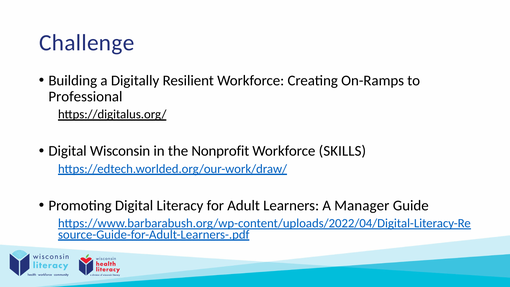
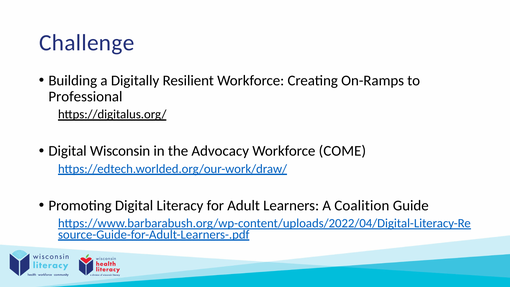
Nonprofit: Nonprofit -> Advocacy (220, 151)
SKILLS: SKILLS -> COME (342, 151)
Manager: Manager -> Coalition (362, 205)
